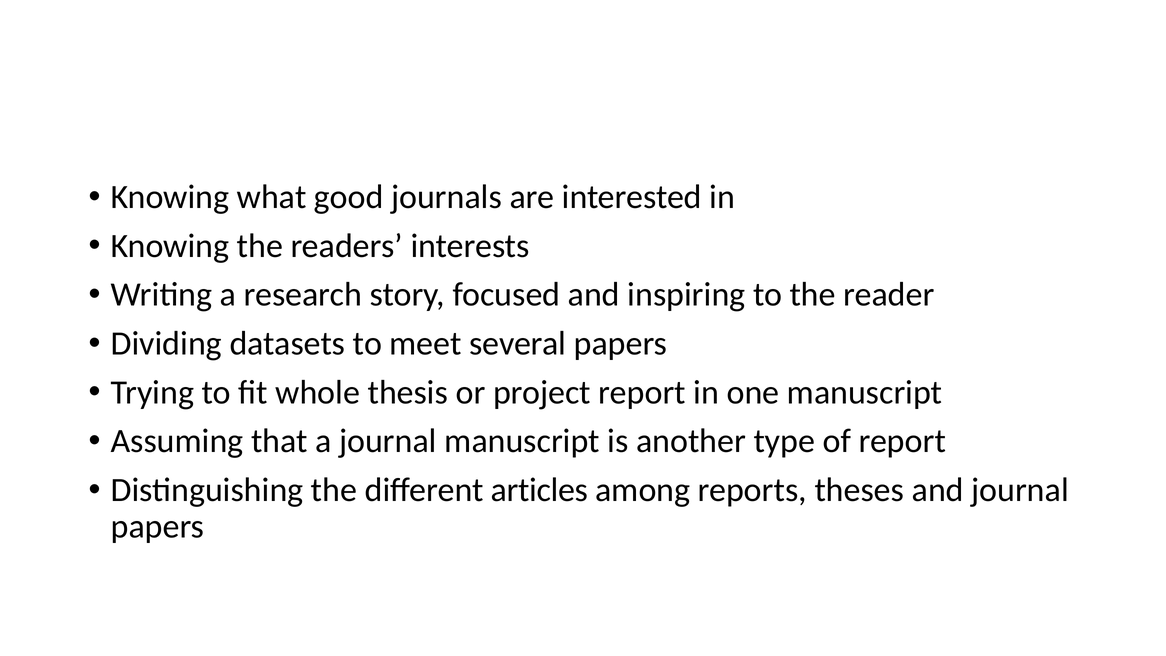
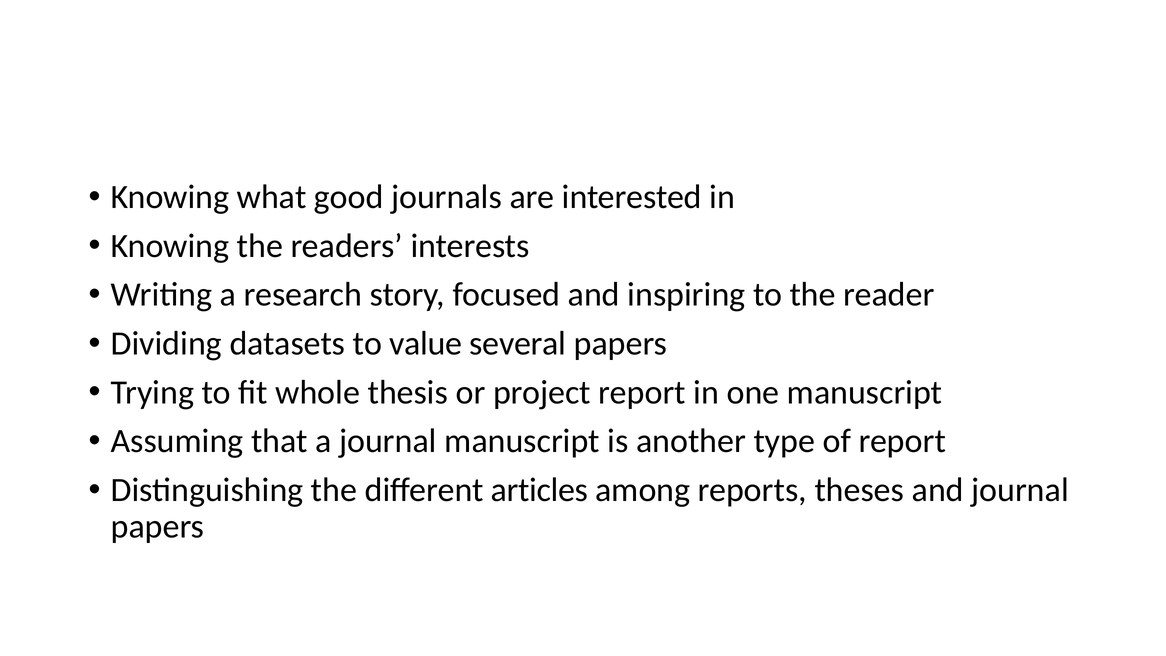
meet: meet -> value (426, 344)
